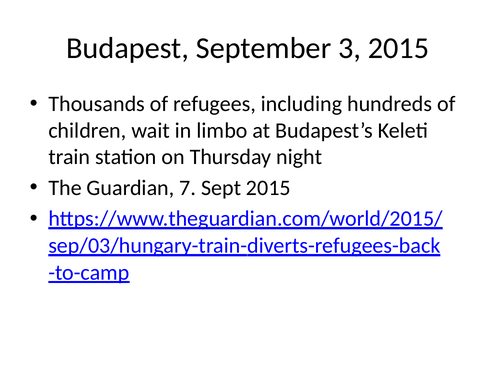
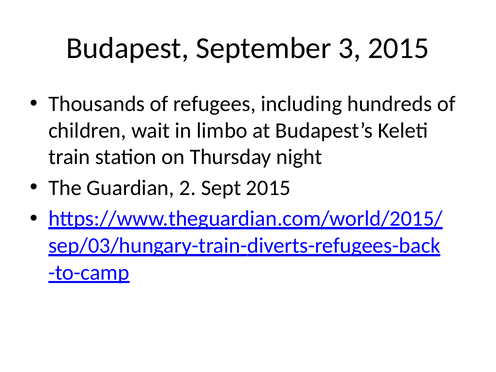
7: 7 -> 2 (188, 188)
